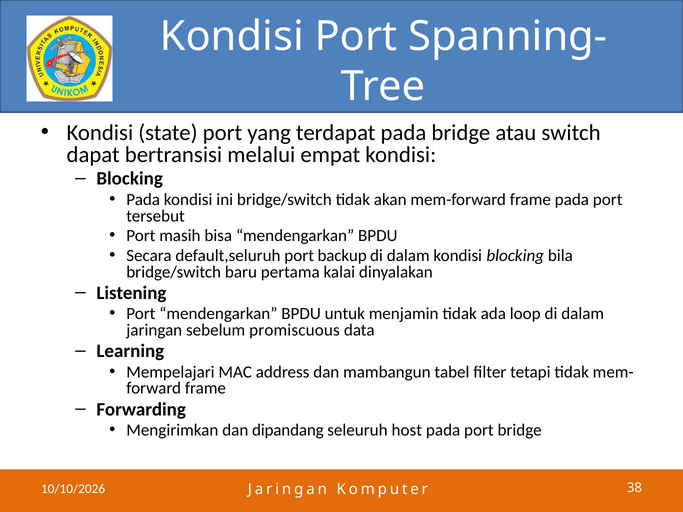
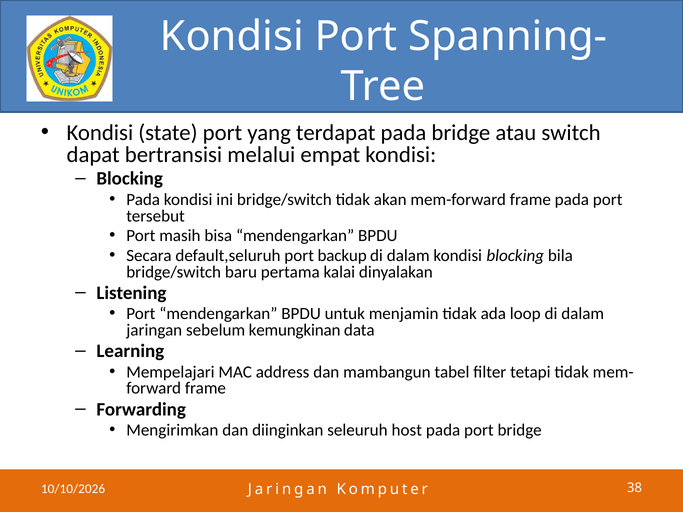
promiscuous: promiscuous -> kemungkinan (295, 330)
dipandang: dipandang -> diinginkan (288, 430)
